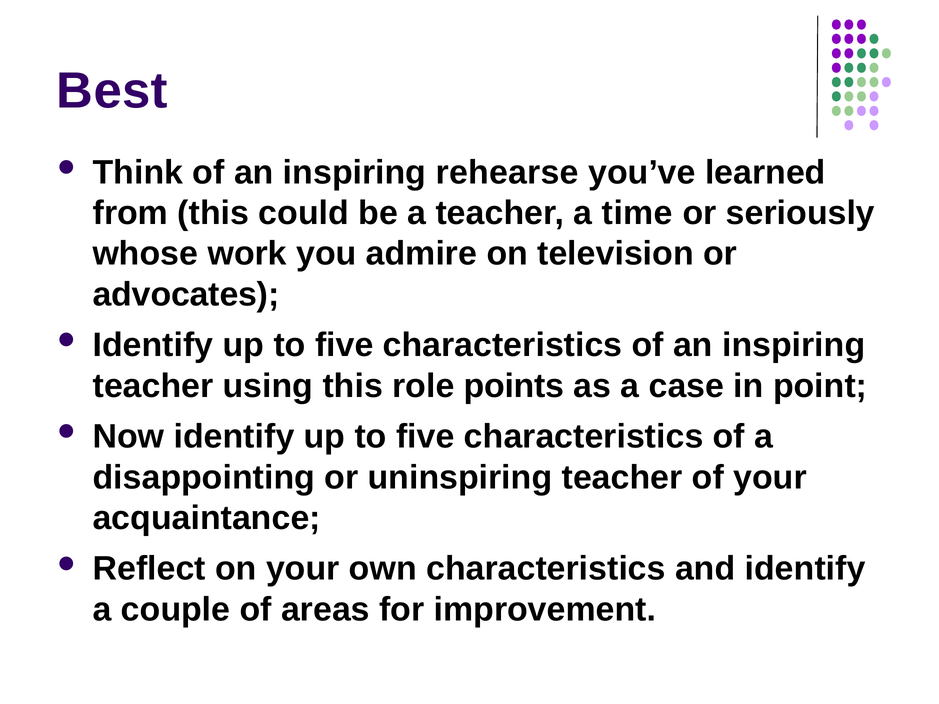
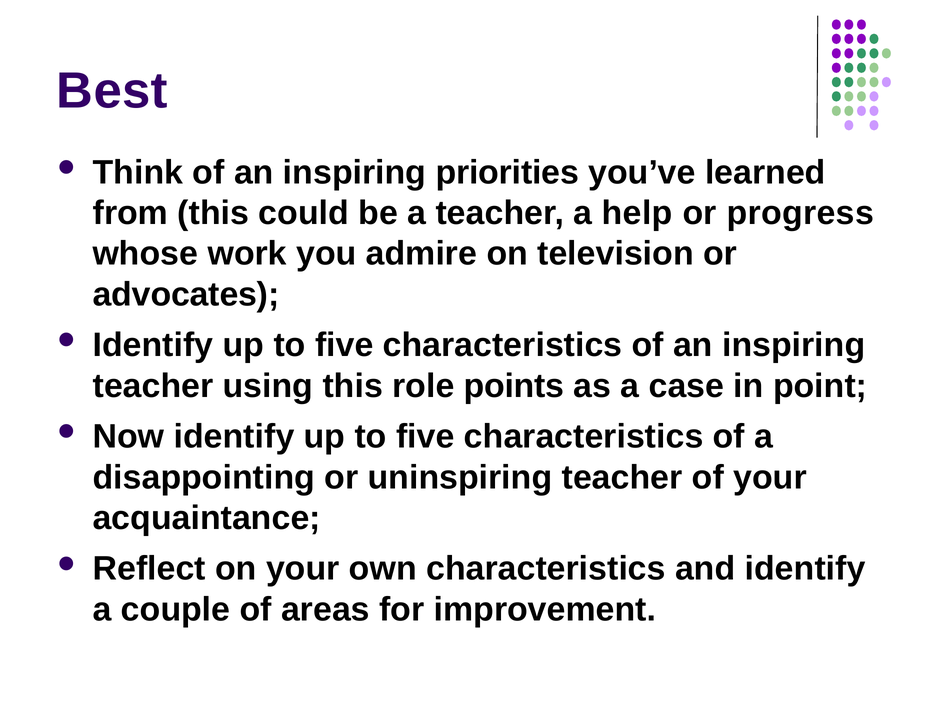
rehearse: rehearse -> priorities (507, 173)
time: time -> help (637, 213)
seriously: seriously -> progress (800, 213)
